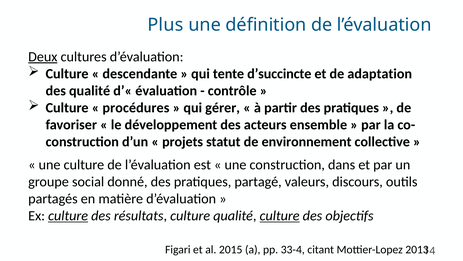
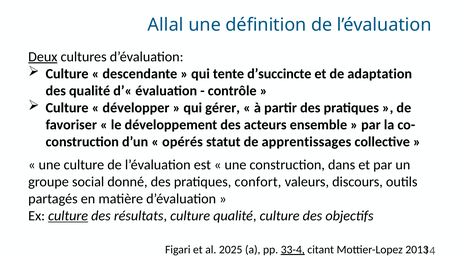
Plus: Plus -> Allal (165, 25)
procédures: procédures -> développer (136, 108)
projets: projets -> opérés (182, 141)
environnement: environnement -> apprentissages (306, 141)
partagé: partagé -> confort (258, 182)
culture underline: present -> none (280, 215)
2015: 2015 -> 2025 (231, 249)
33-4 underline: none -> present (293, 249)
